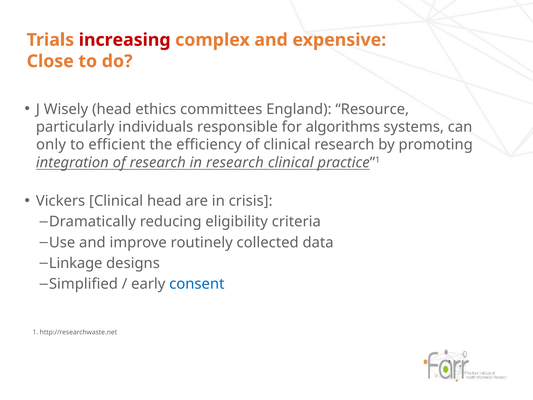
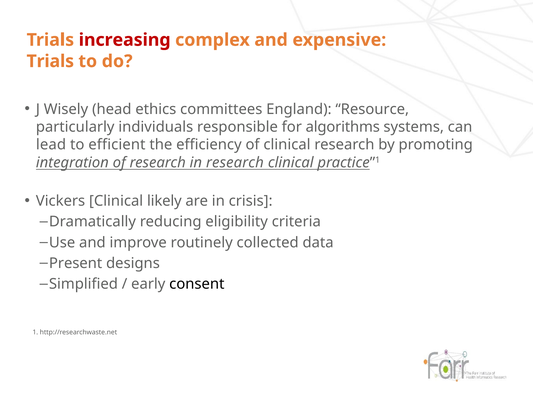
Close: Close -> Trials (50, 61)
only: only -> lead (51, 145)
Clinical head: head -> likely (164, 201)
Linkage: Linkage -> Present (76, 263)
consent colour: blue -> black (197, 284)
